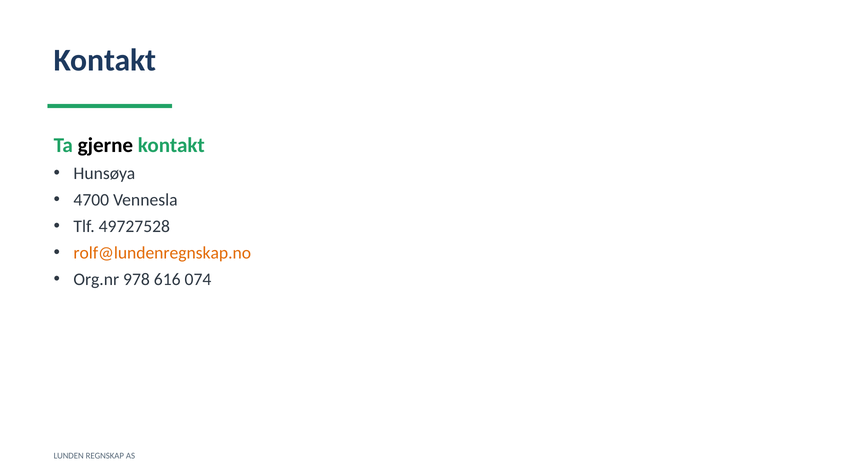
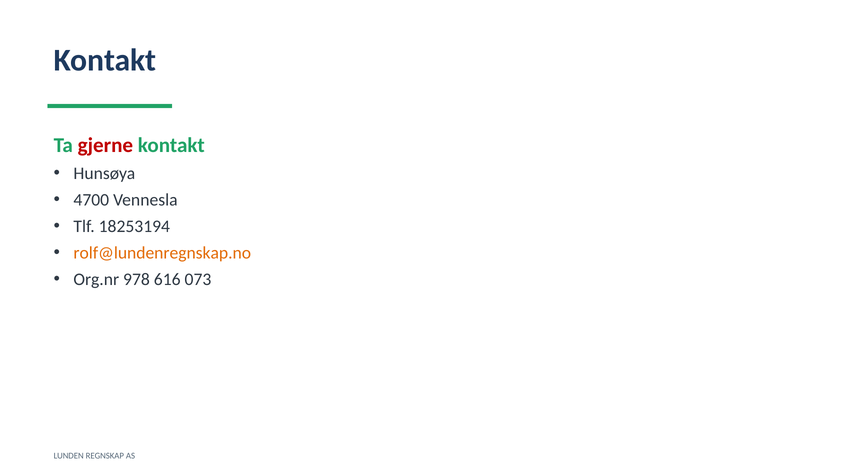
gjerne colour: black -> red (105, 145)
49727528: 49727528 -> 18253194 (134, 226)
074: 074 -> 073 (198, 279)
